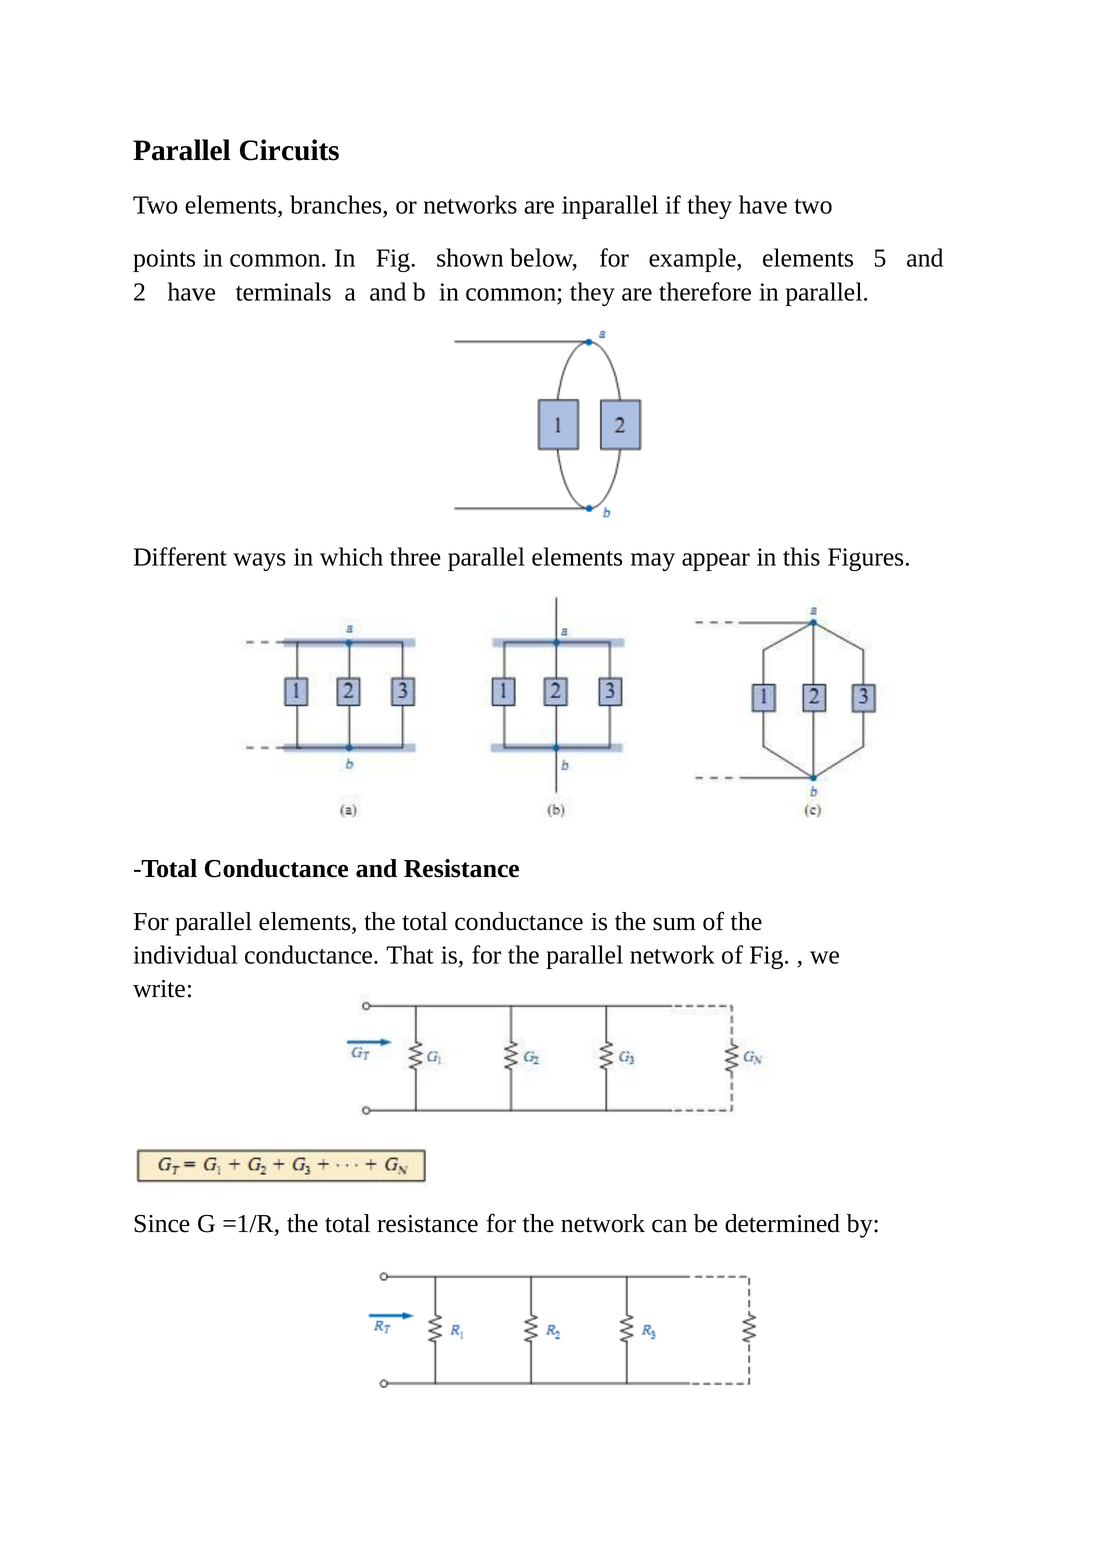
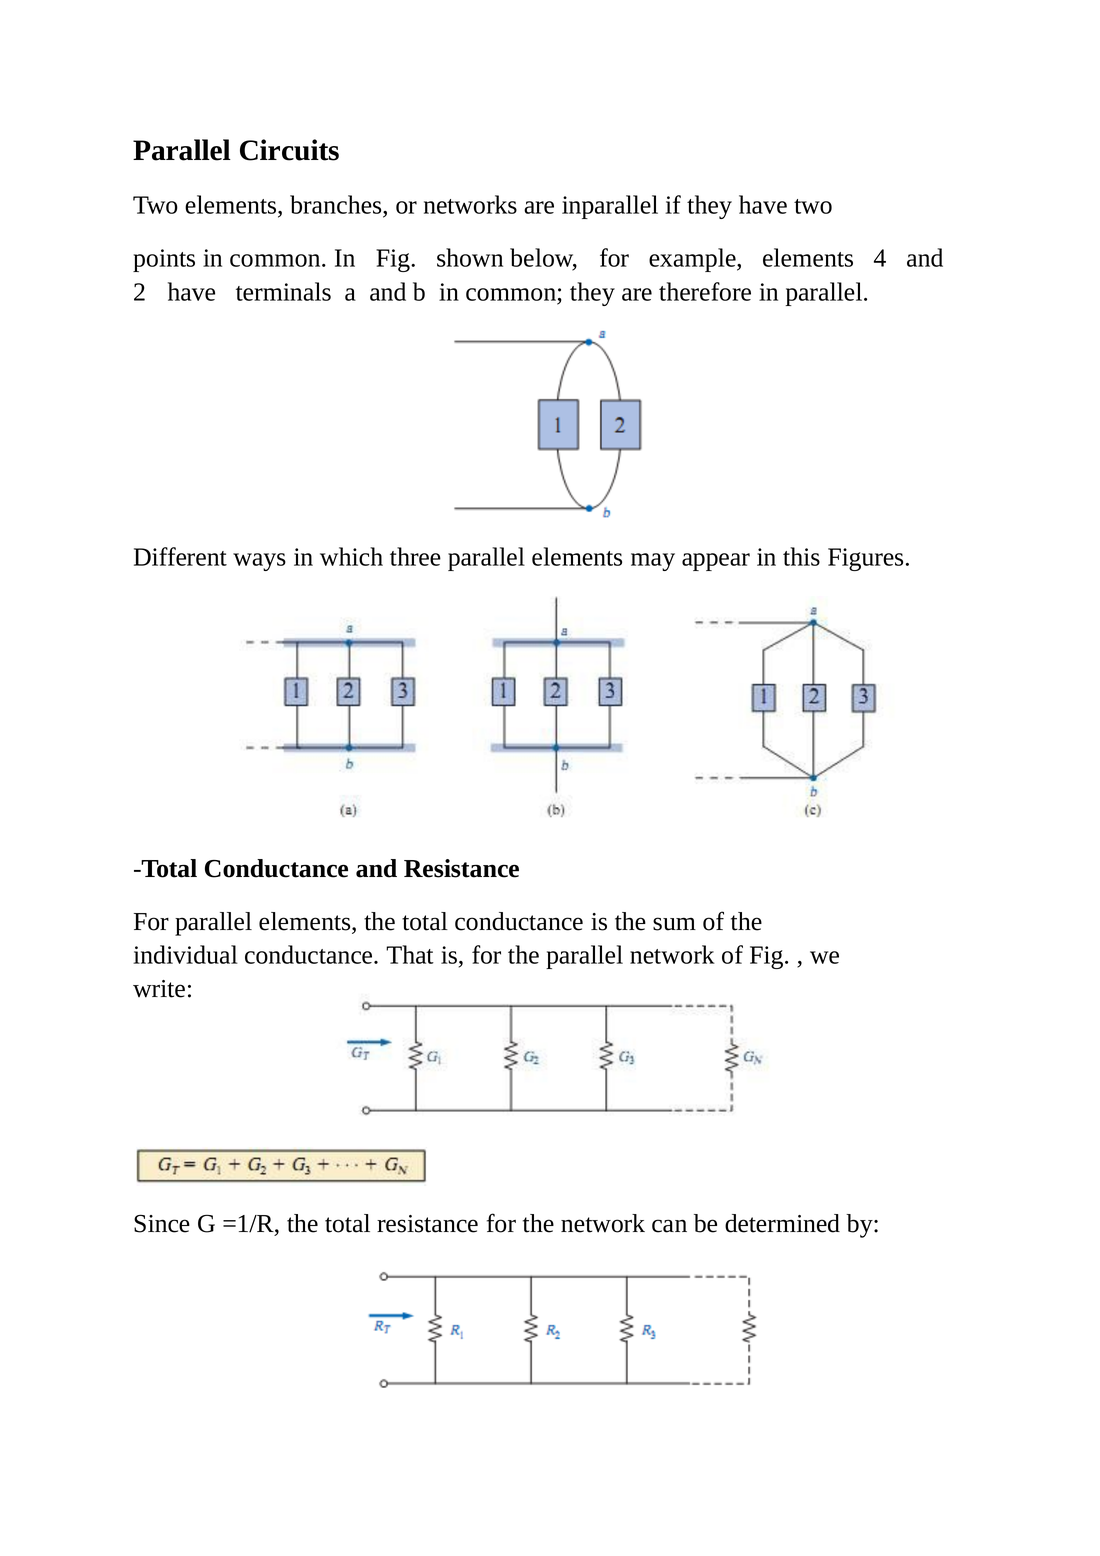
5: 5 -> 4 (880, 258)
